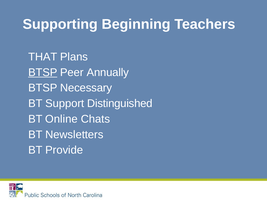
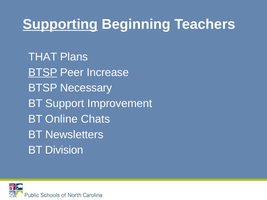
Supporting underline: none -> present (60, 24)
Annually: Annually -> Increase (108, 72)
Distinguished: Distinguished -> Improvement (120, 104)
Provide: Provide -> Division (64, 150)
